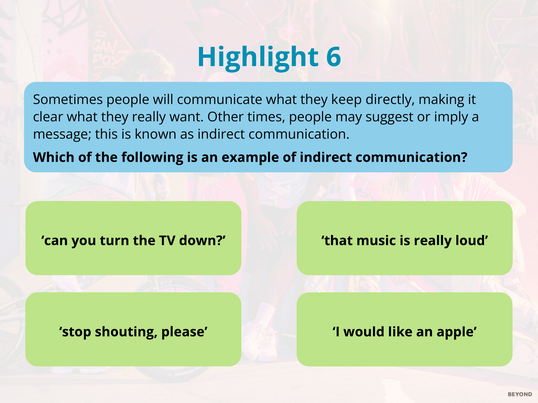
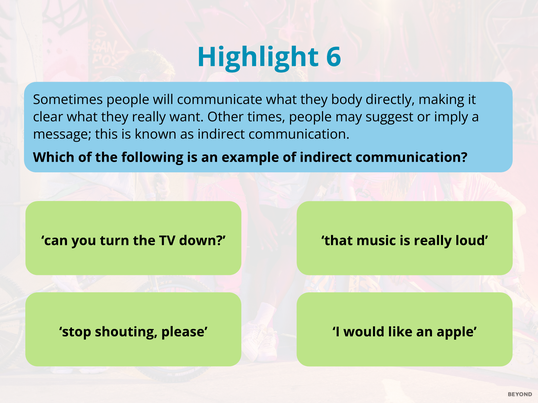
keep: keep -> body (347, 100)
